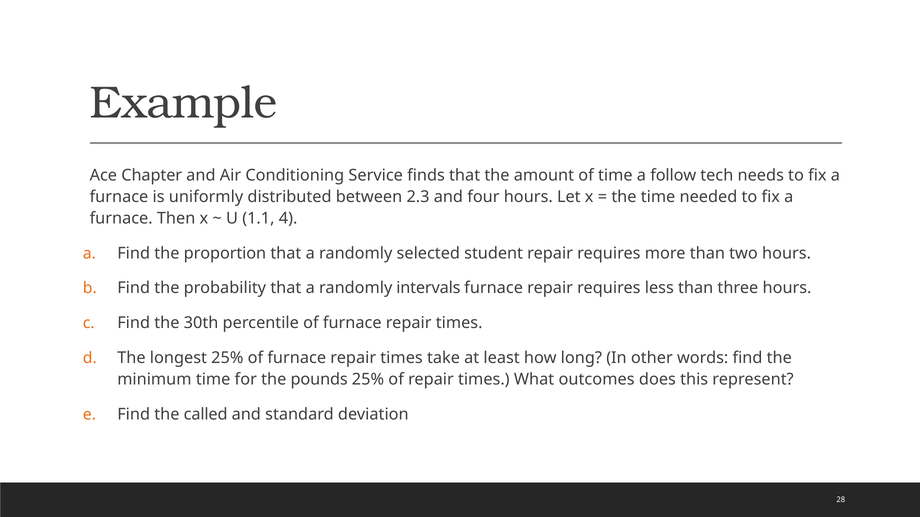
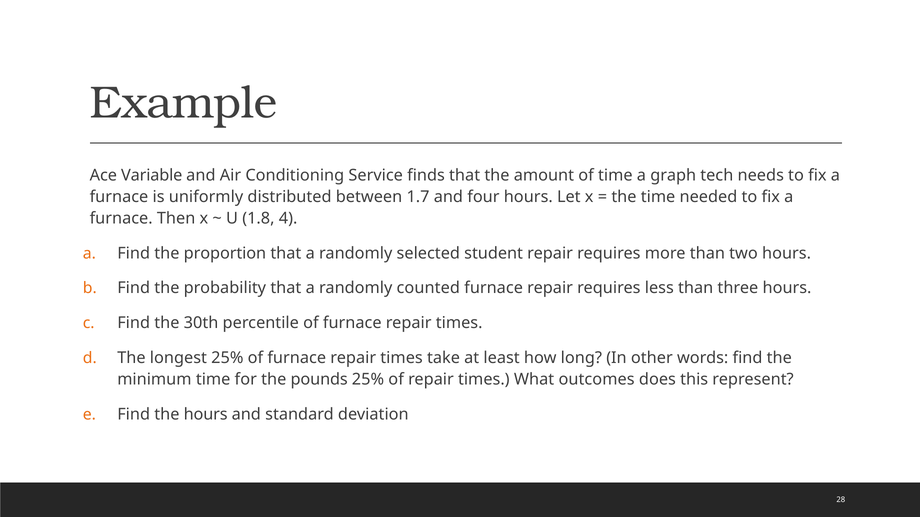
Chapter: Chapter -> Variable (152, 175)
follow: follow -> graph (673, 175)
2.3: 2.3 -> 1.7 (418, 197)
1.1: 1.1 -> 1.8 (258, 218)
intervals: intervals -> counted (428, 288)
the called: called -> hours (206, 415)
